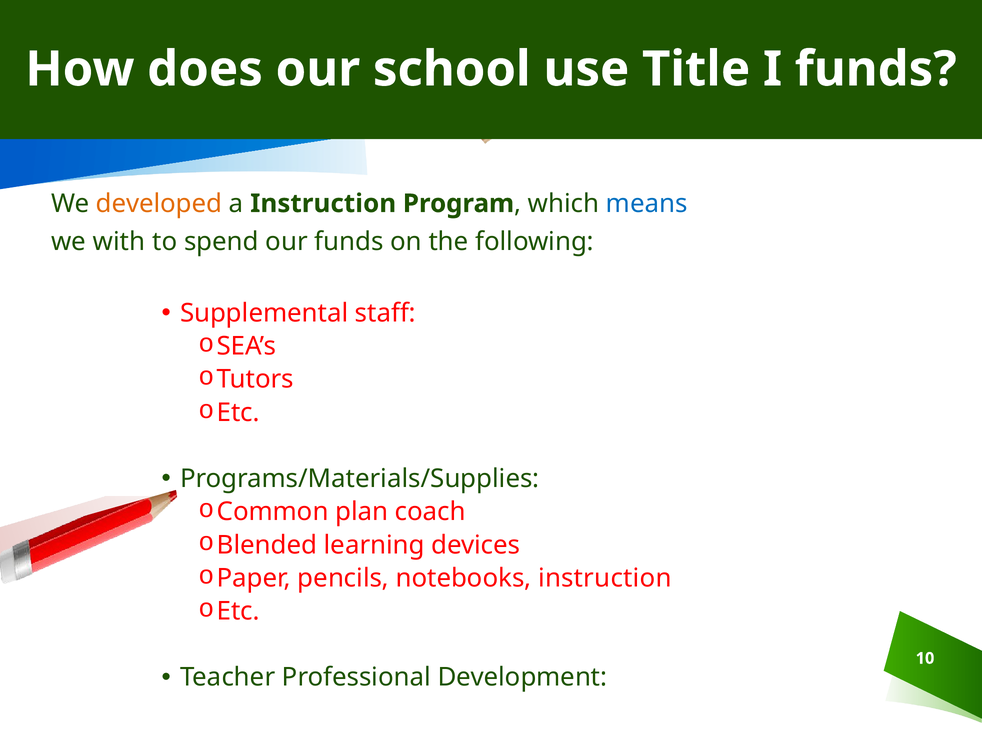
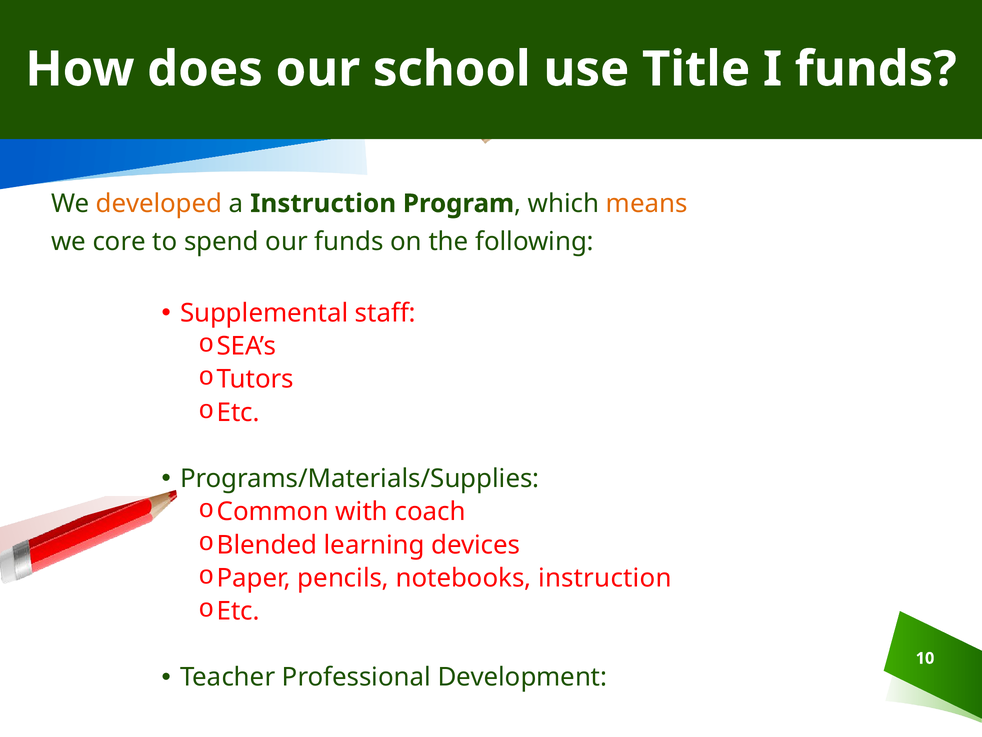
means colour: blue -> orange (647, 203)
with: with -> core (119, 242)
plan: plan -> with (362, 511)
